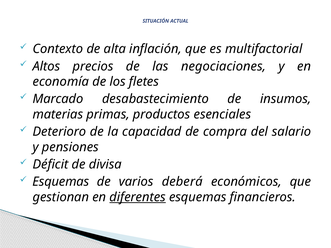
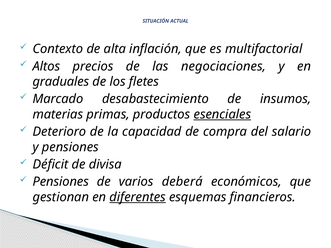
economía: economía -> graduales (61, 82)
esenciales underline: none -> present (222, 115)
Esquemas: Esquemas -> Pensiones (61, 182)
